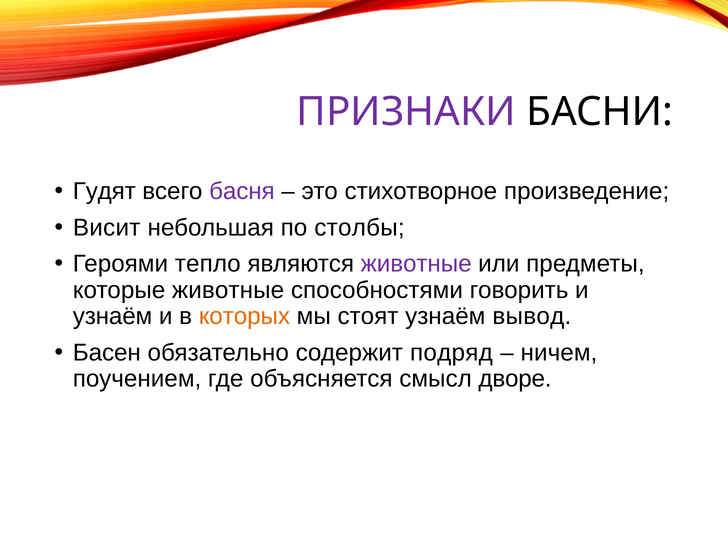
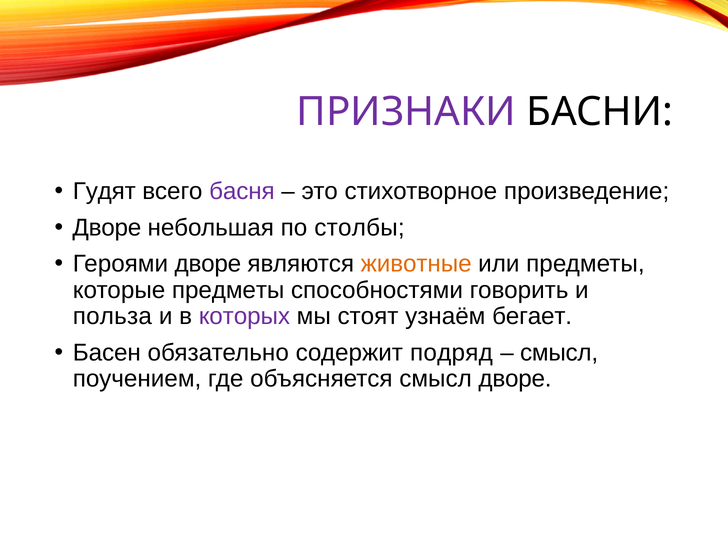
Висит: Висит -> Дворе (107, 228)
Героями тепло: тепло -> дворе (208, 264)
животные colour: purple -> orange (416, 264)
которые животные: животные -> предметы (228, 290)
узнаём: узнаём -> польза (112, 316)
которых colour: orange -> purple (244, 316)
вывод: вывод -> бегает (532, 316)
ничем: ничем -> смысл (559, 353)
